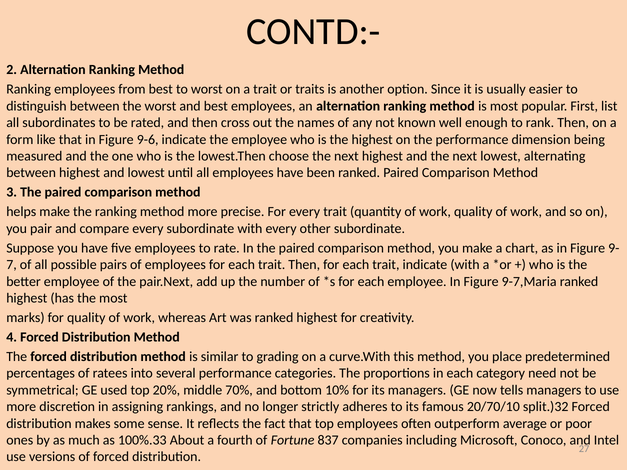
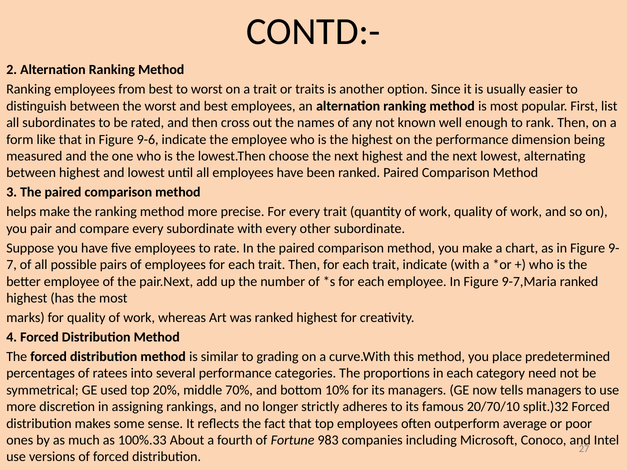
837: 837 -> 983 (328, 440)
